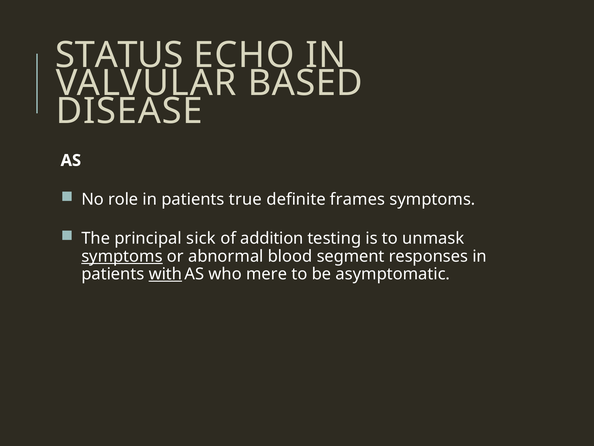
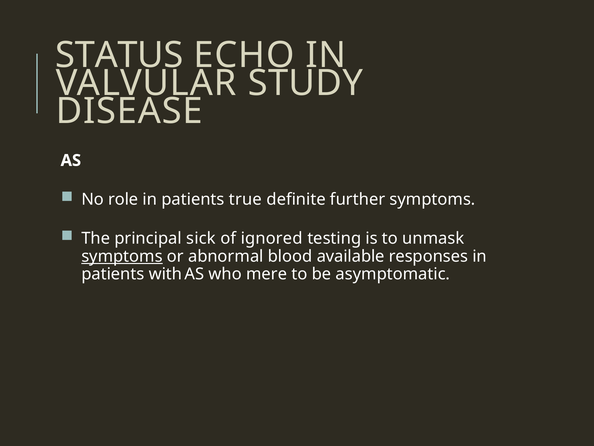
BASED: BASED -> STUDY (305, 83)
frames: frames -> further (358, 199)
addition: addition -> ignored (272, 238)
segment: segment -> available (351, 256)
with underline: present -> none (165, 274)
